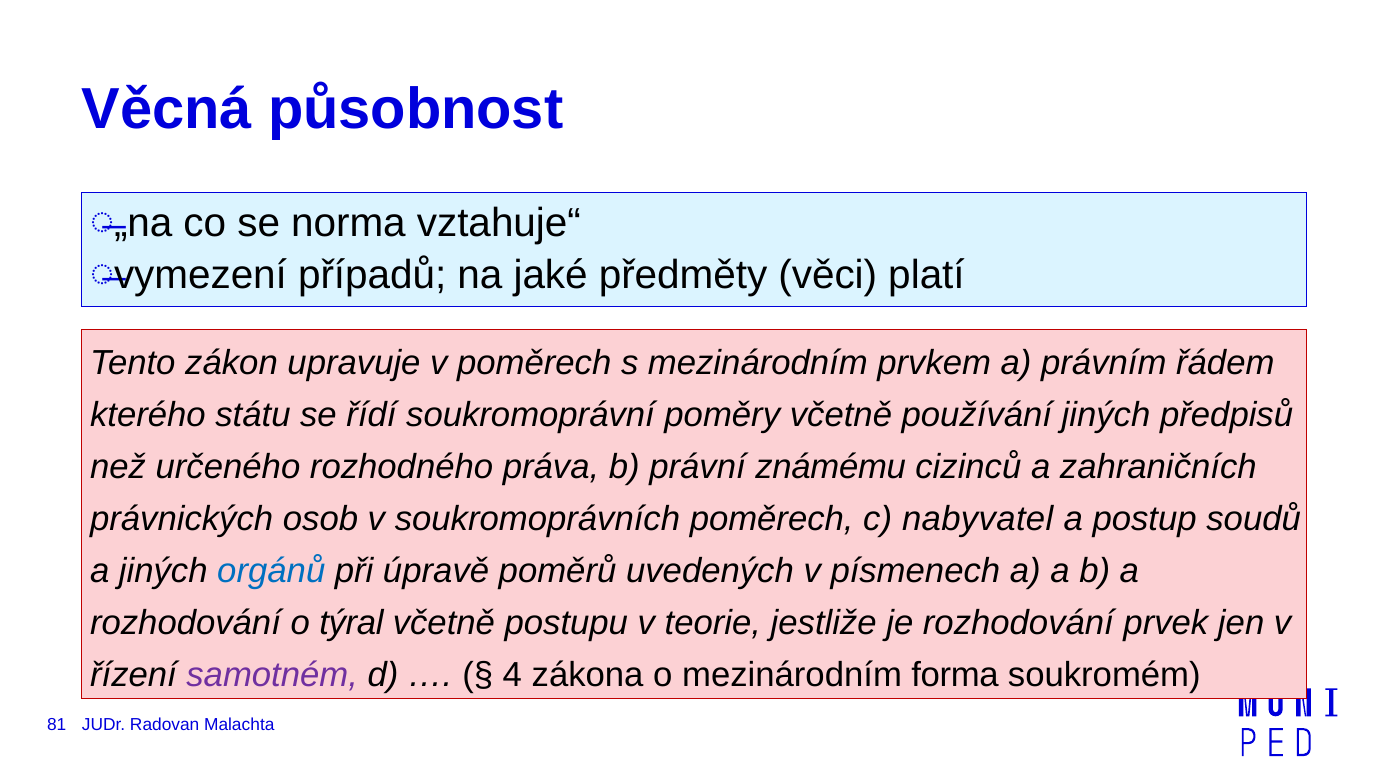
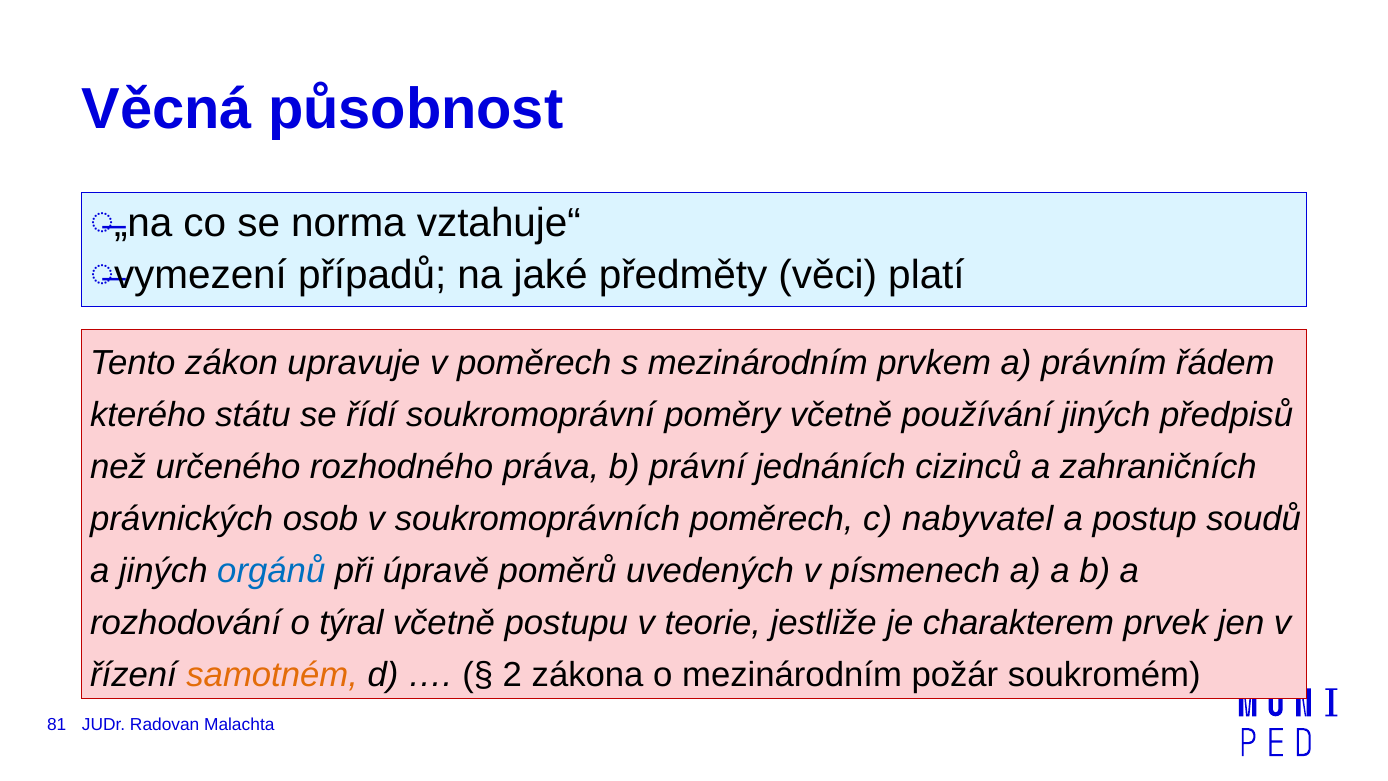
známému: známému -> jednáních (831, 467)
je rozhodování: rozhodování -> charakterem (1018, 623)
samotném colour: purple -> orange (272, 675)
4: 4 -> 2 (512, 675)
forma: forma -> požár (955, 675)
